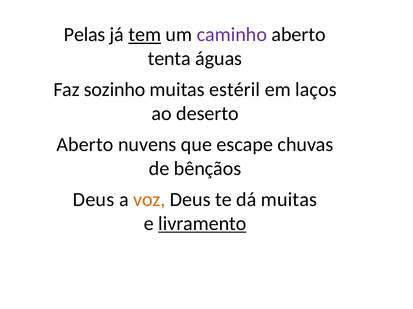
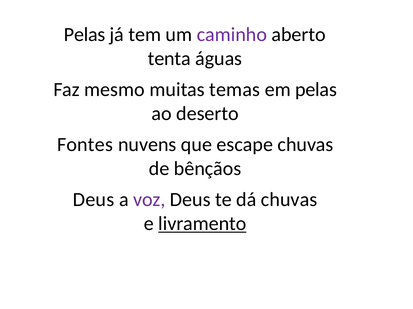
tem underline: present -> none (145, 35)
sozinho: sozinho -> mesmo (115, 90)
estéril: estéril -> temas (235, 90)
em laços: laços -> pelas (316, 90)
Aberto: Aberto -> Fontes (85, 145)
voz colour: orange -> purple (149, 200)
dá muitas: muitas -> chuvas (289, 200)
